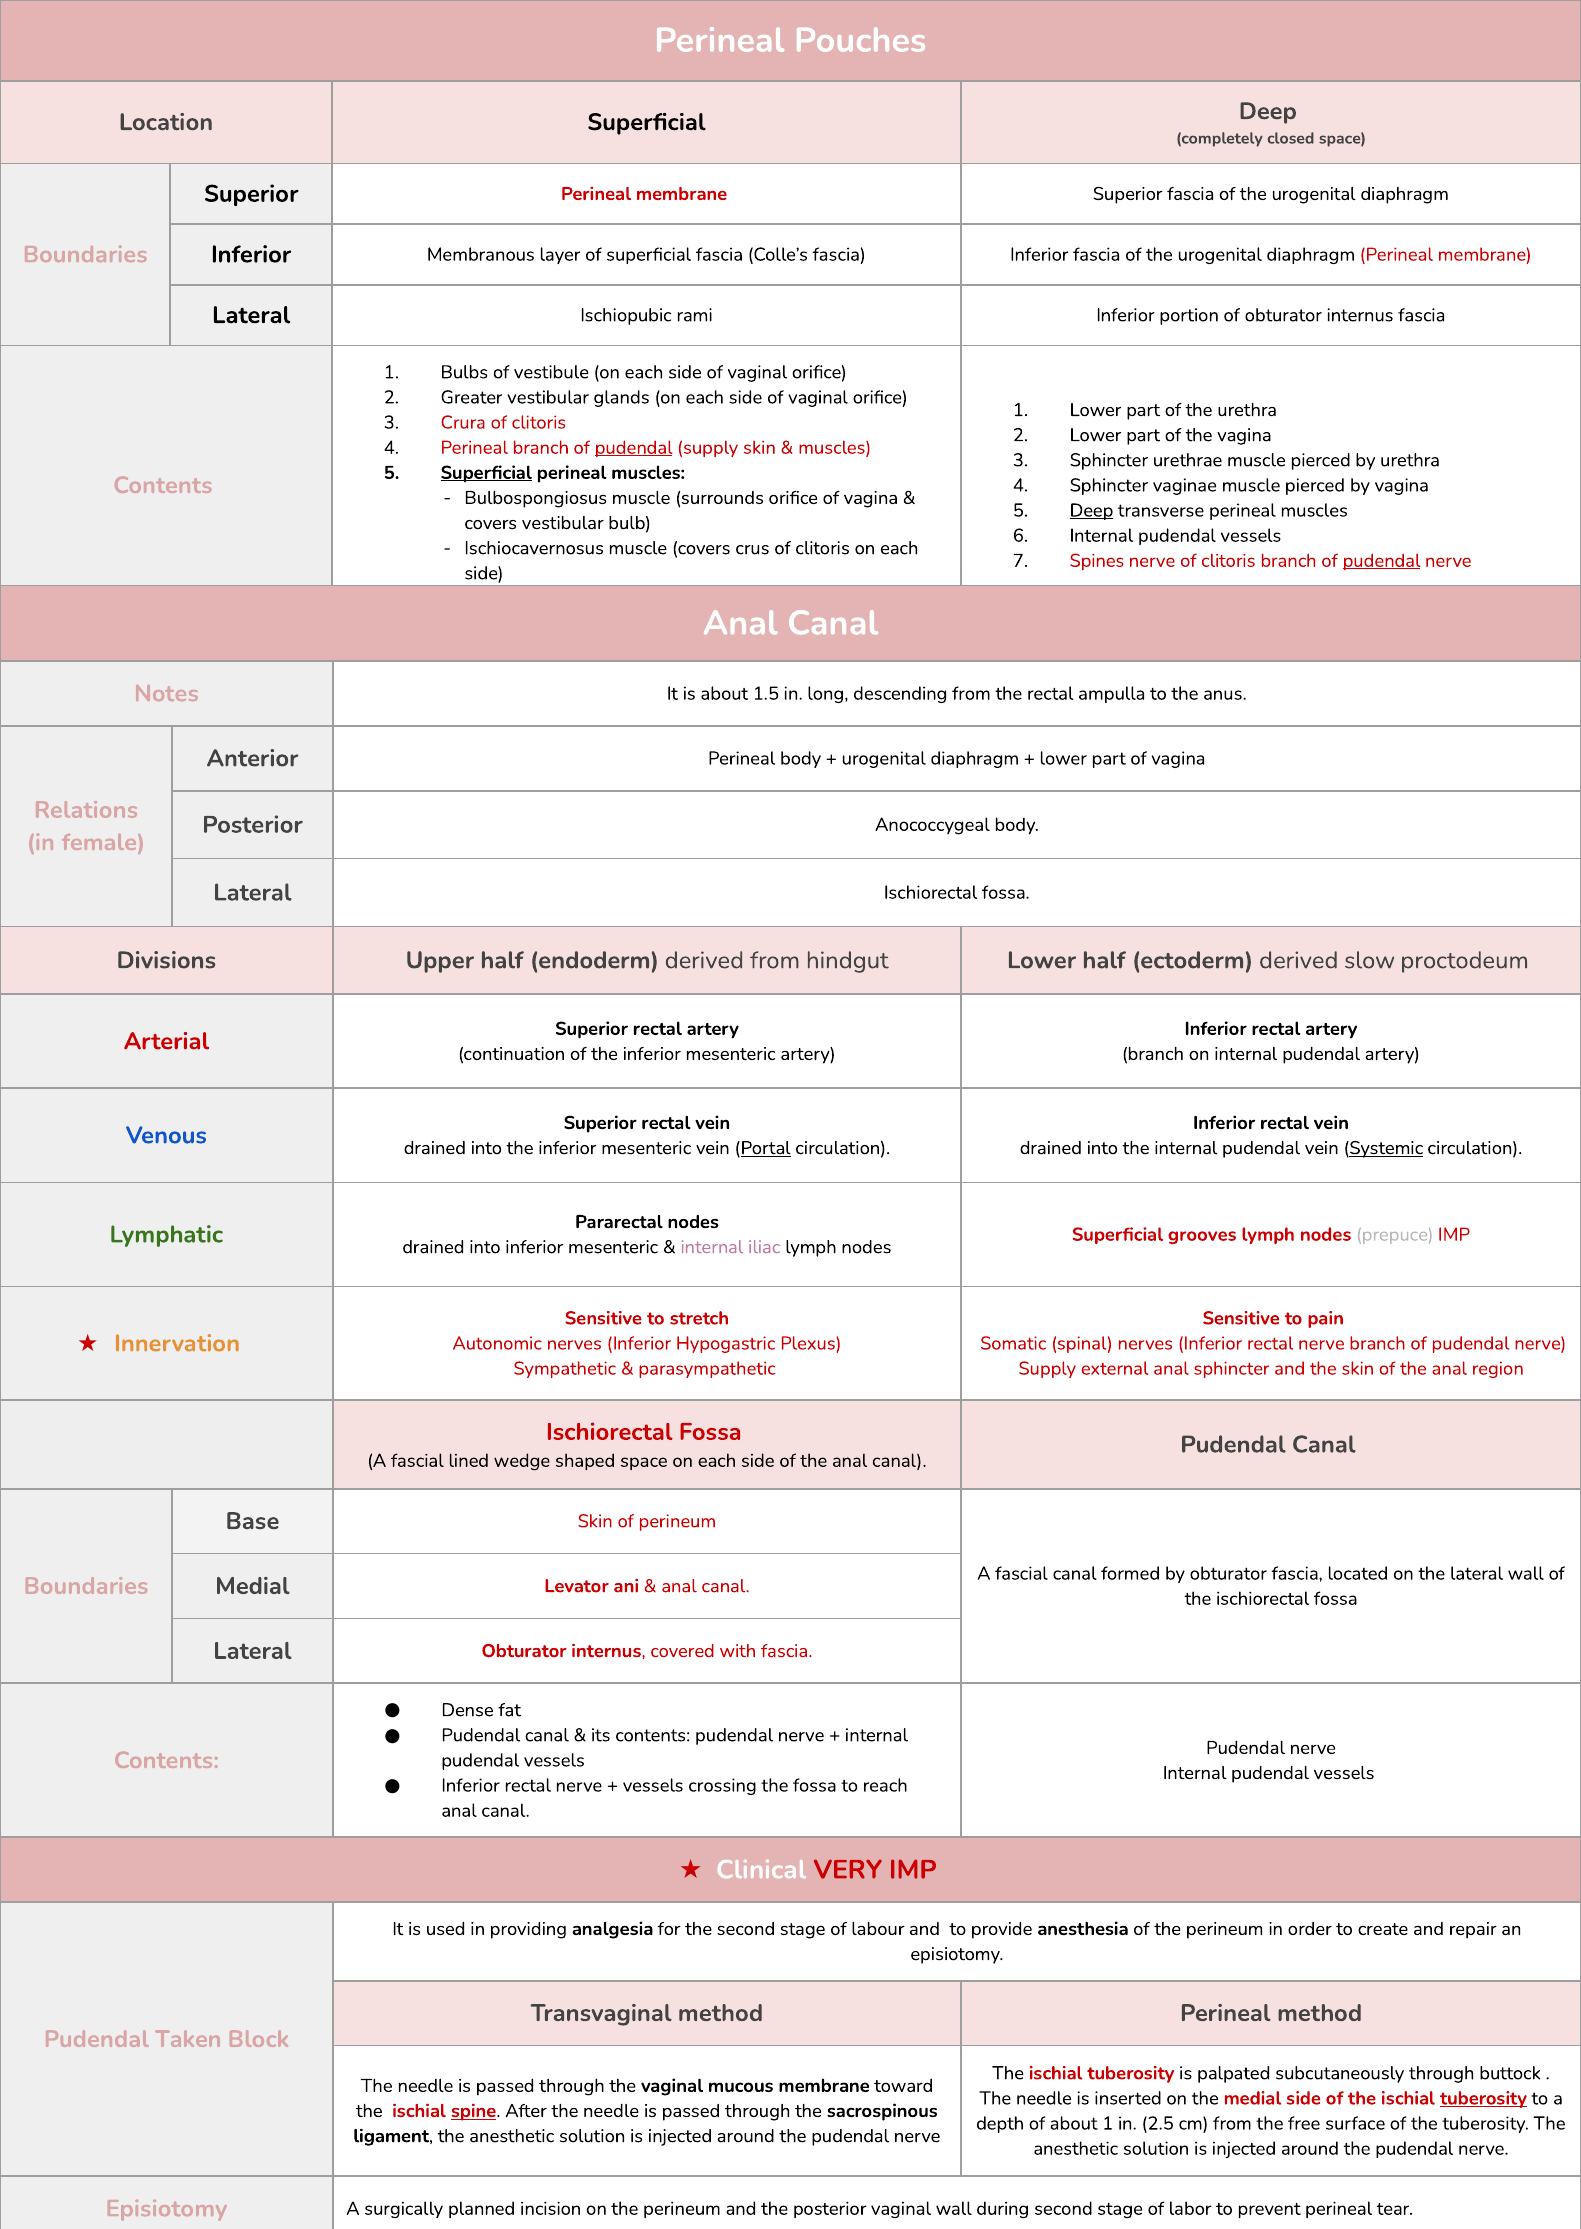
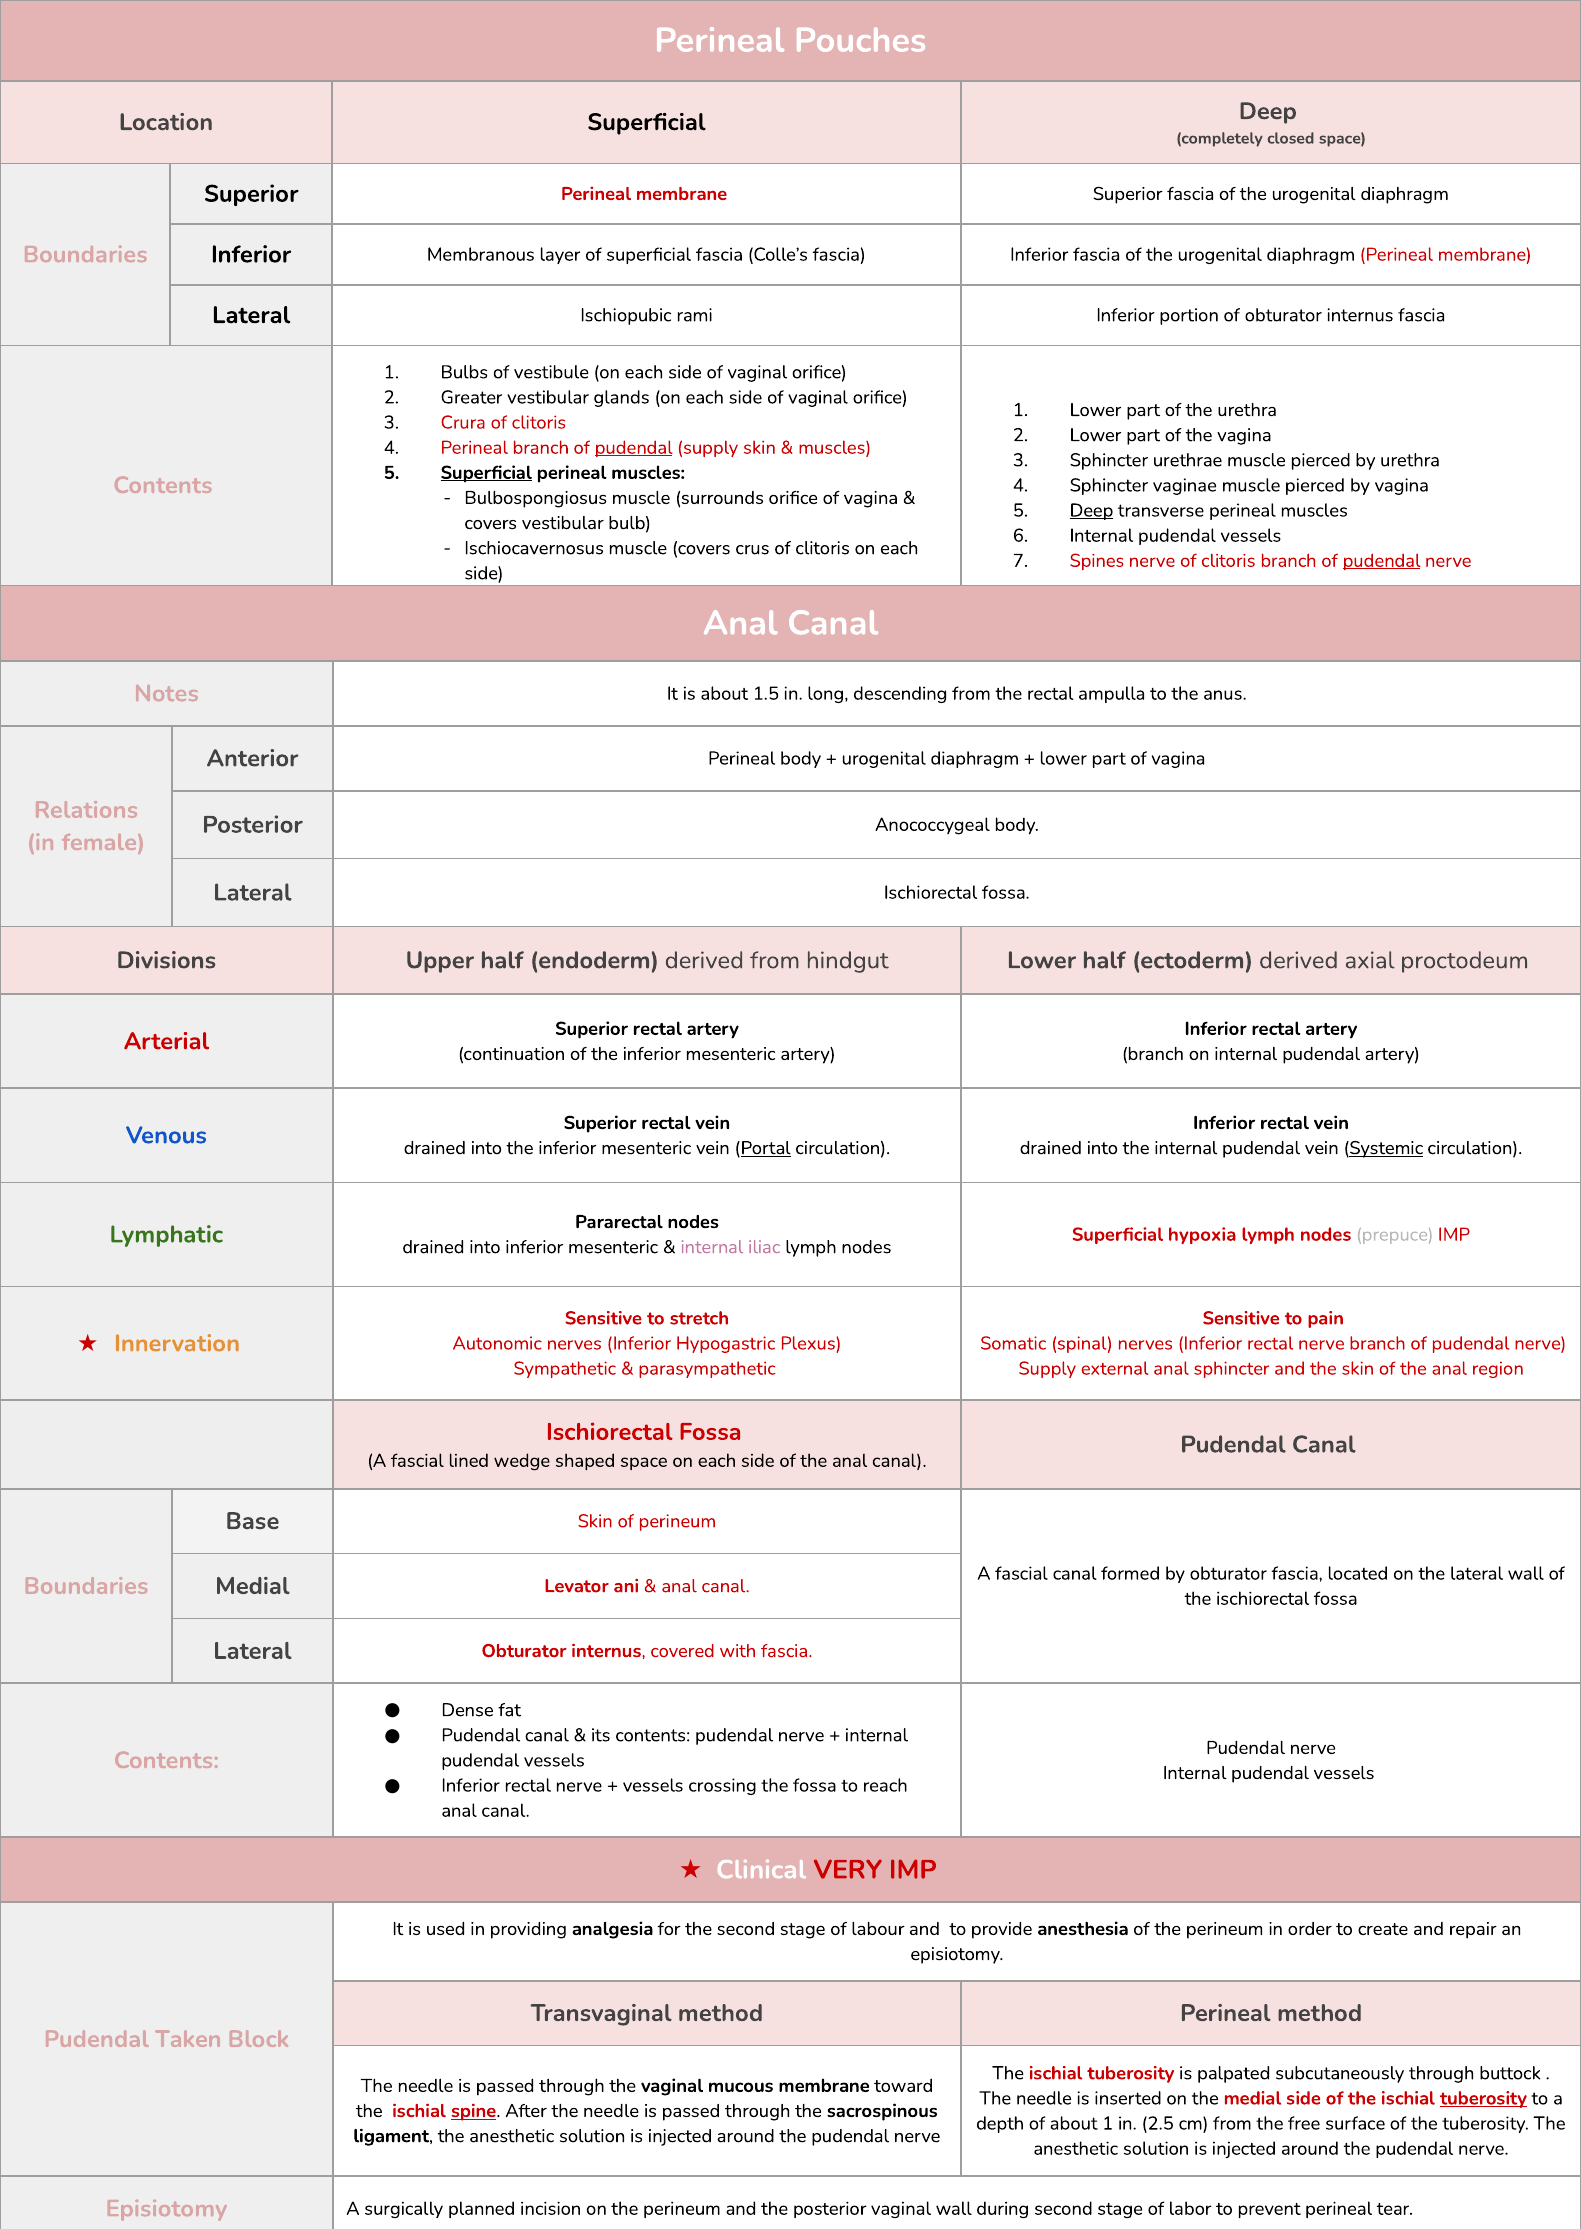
slow: slow -> axial (1370, 960)
grooves: grooves -> hypoxia (1202, 1234)
